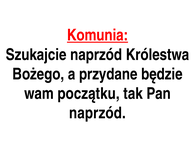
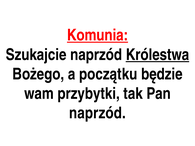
Królestwa underline: none -> present (157, 55)
przydane: przydane -> początku (108, 74)
początku: początku -> przybytki (89, 94)
